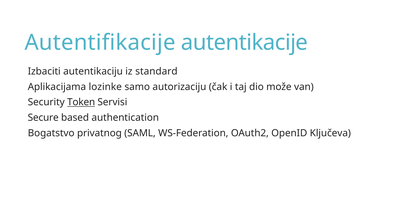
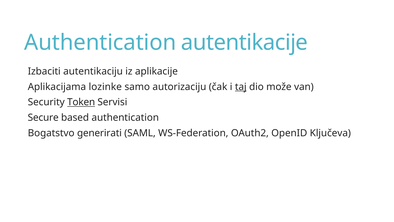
Autentifikacije: Autentifikacije -> Authentication (100, 42)
standard: standard -> aplikacije (156, 71)
taj underline: none -> present (241, 87)
privatnog: privatnog -> generirati (99, 133)
